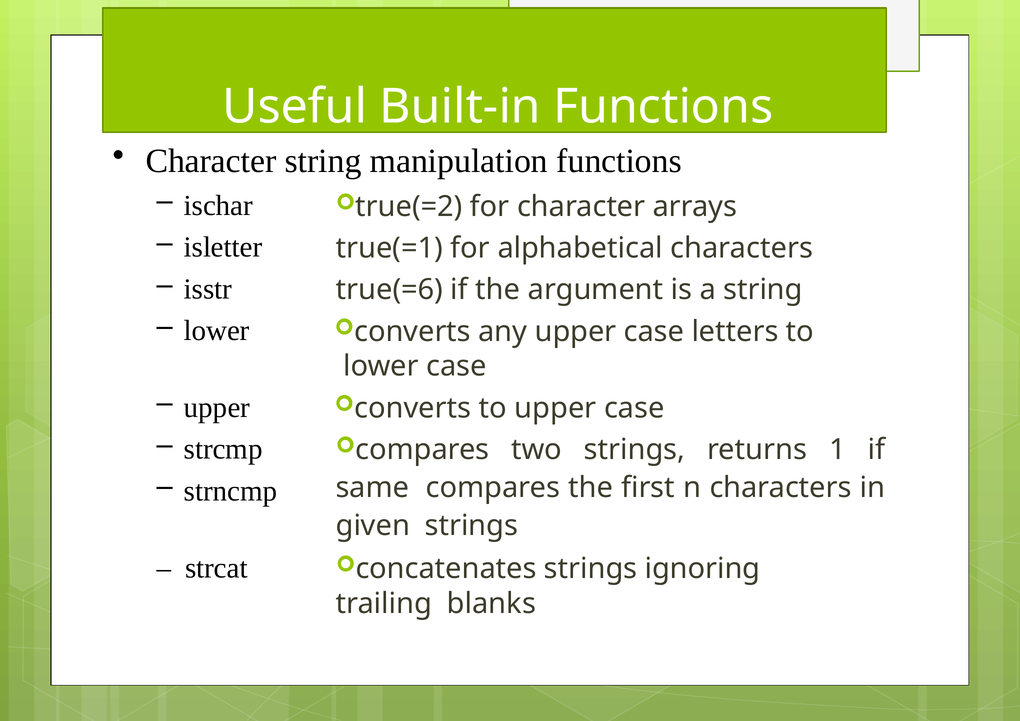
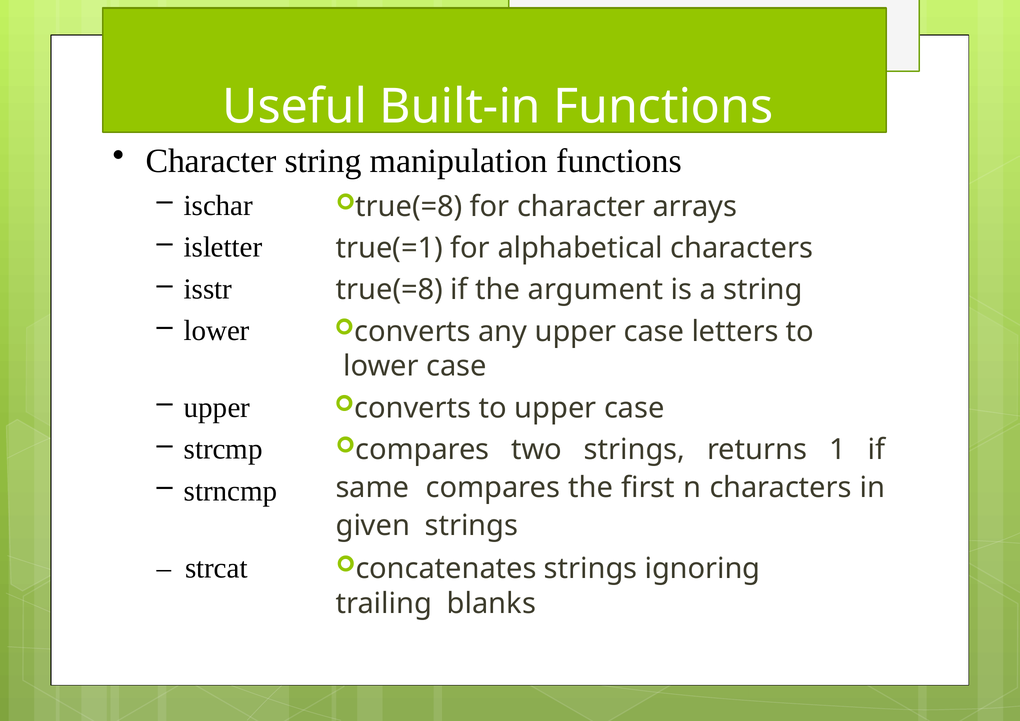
true(=2: true(=2 -> true(=8 (409, 207)
true(=6: true(=6 -> true(=8 (389, 290)
